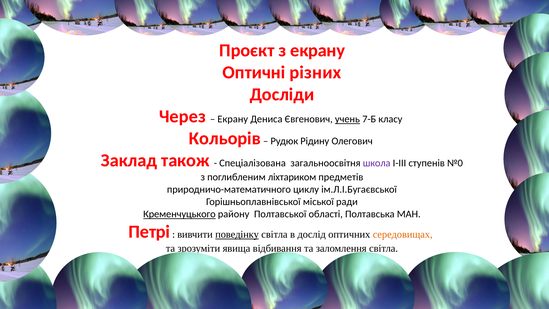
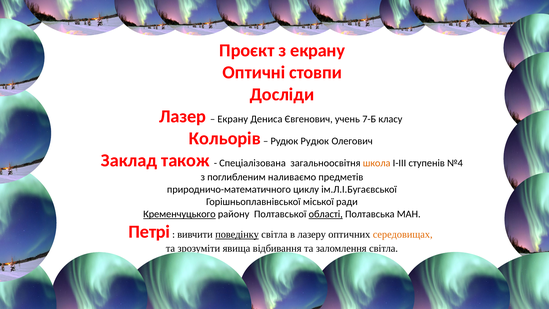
різних: різних -> стовпи (316, 73)
Через: Через -> Лазер (183, 116)
учень underline: present -> none (347, 119)
Рудюк Рідину: Рідину -> Рудюк (315, 141)
школа colour: purple -> orange (377, 163)
№0: №0 -> №4 (455, 163)
ліхтариком: ліхтариком -> наливаємо (292, 177)
області underline: none -> present (326, 214)
дослід: дослід -> лазеру (312, 234)
